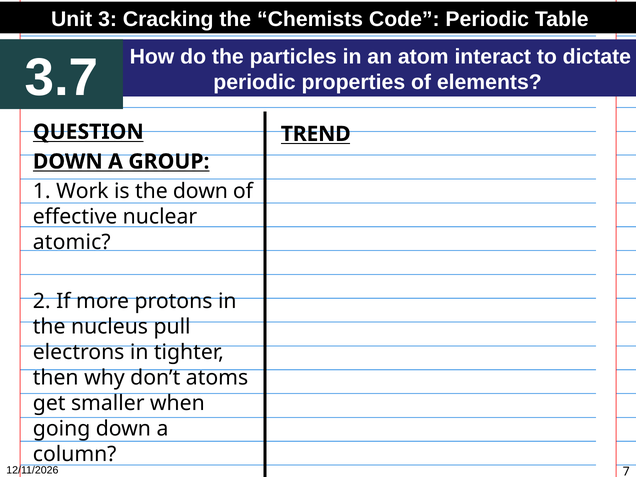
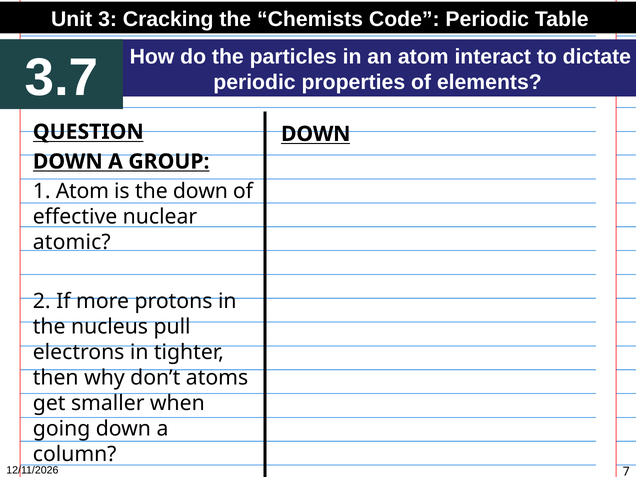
TREND: TREND -> DOWN (316, 134)
1 Work: Work -> Atom (82, 191)
